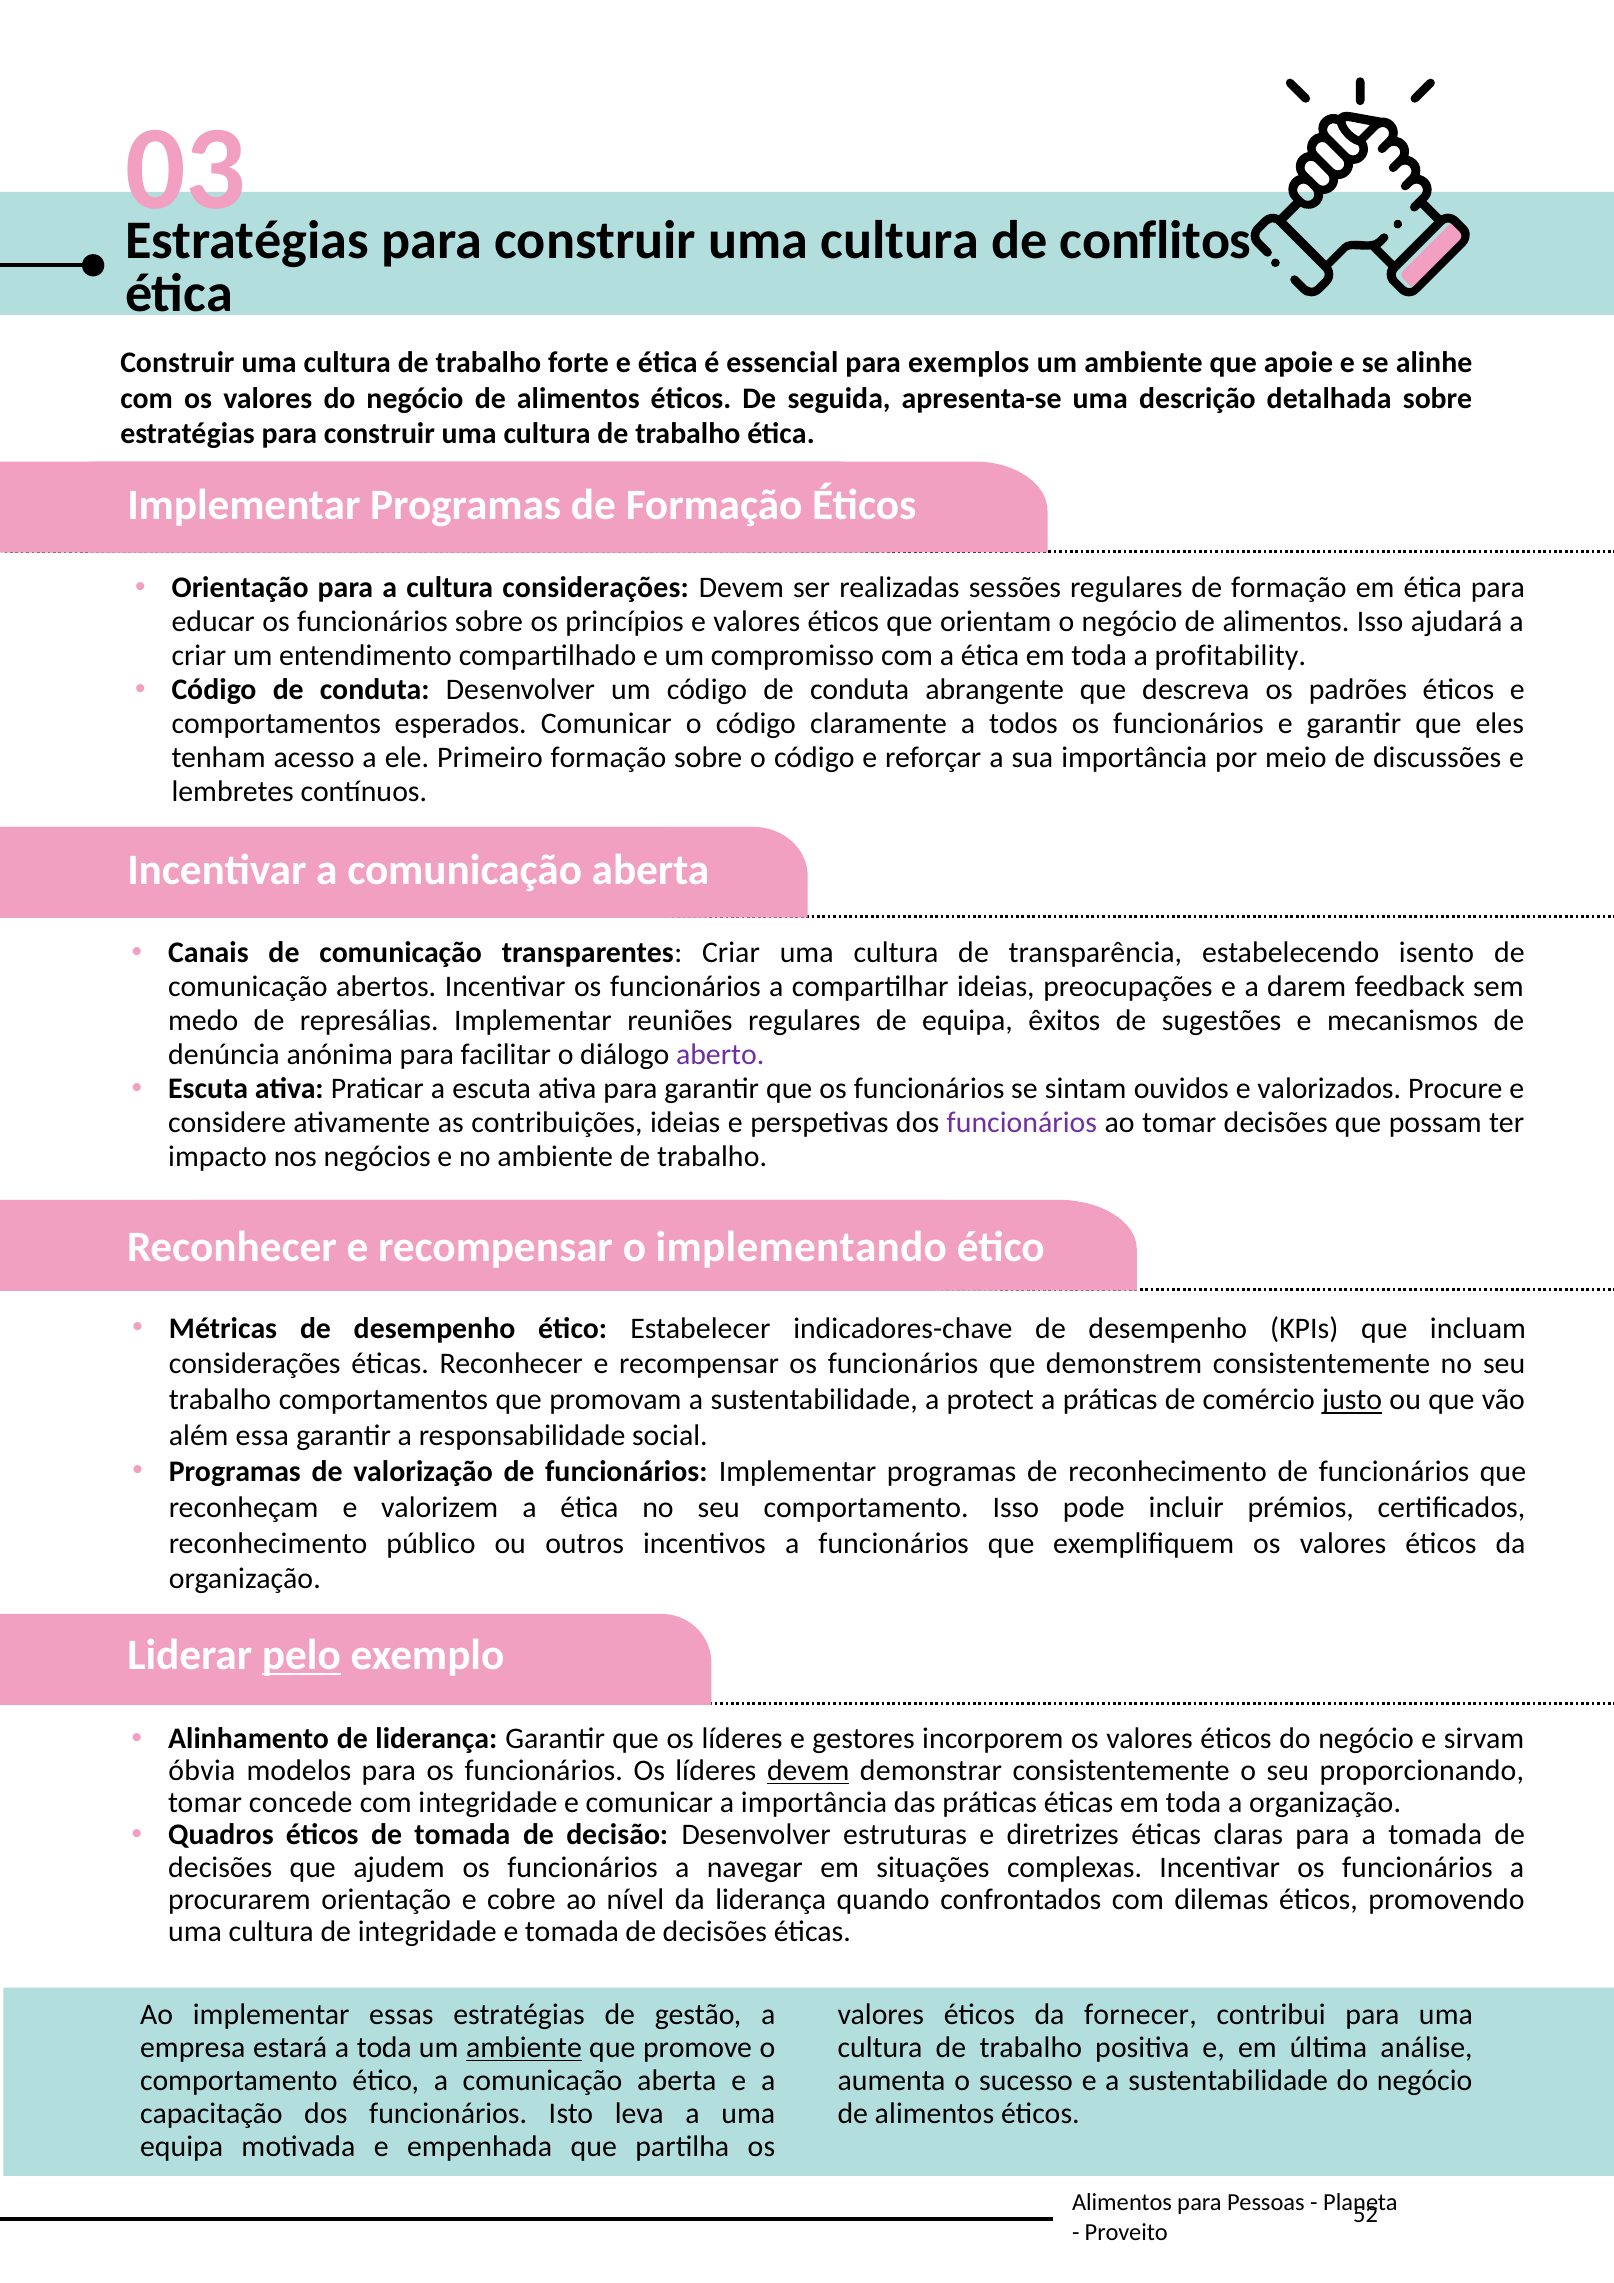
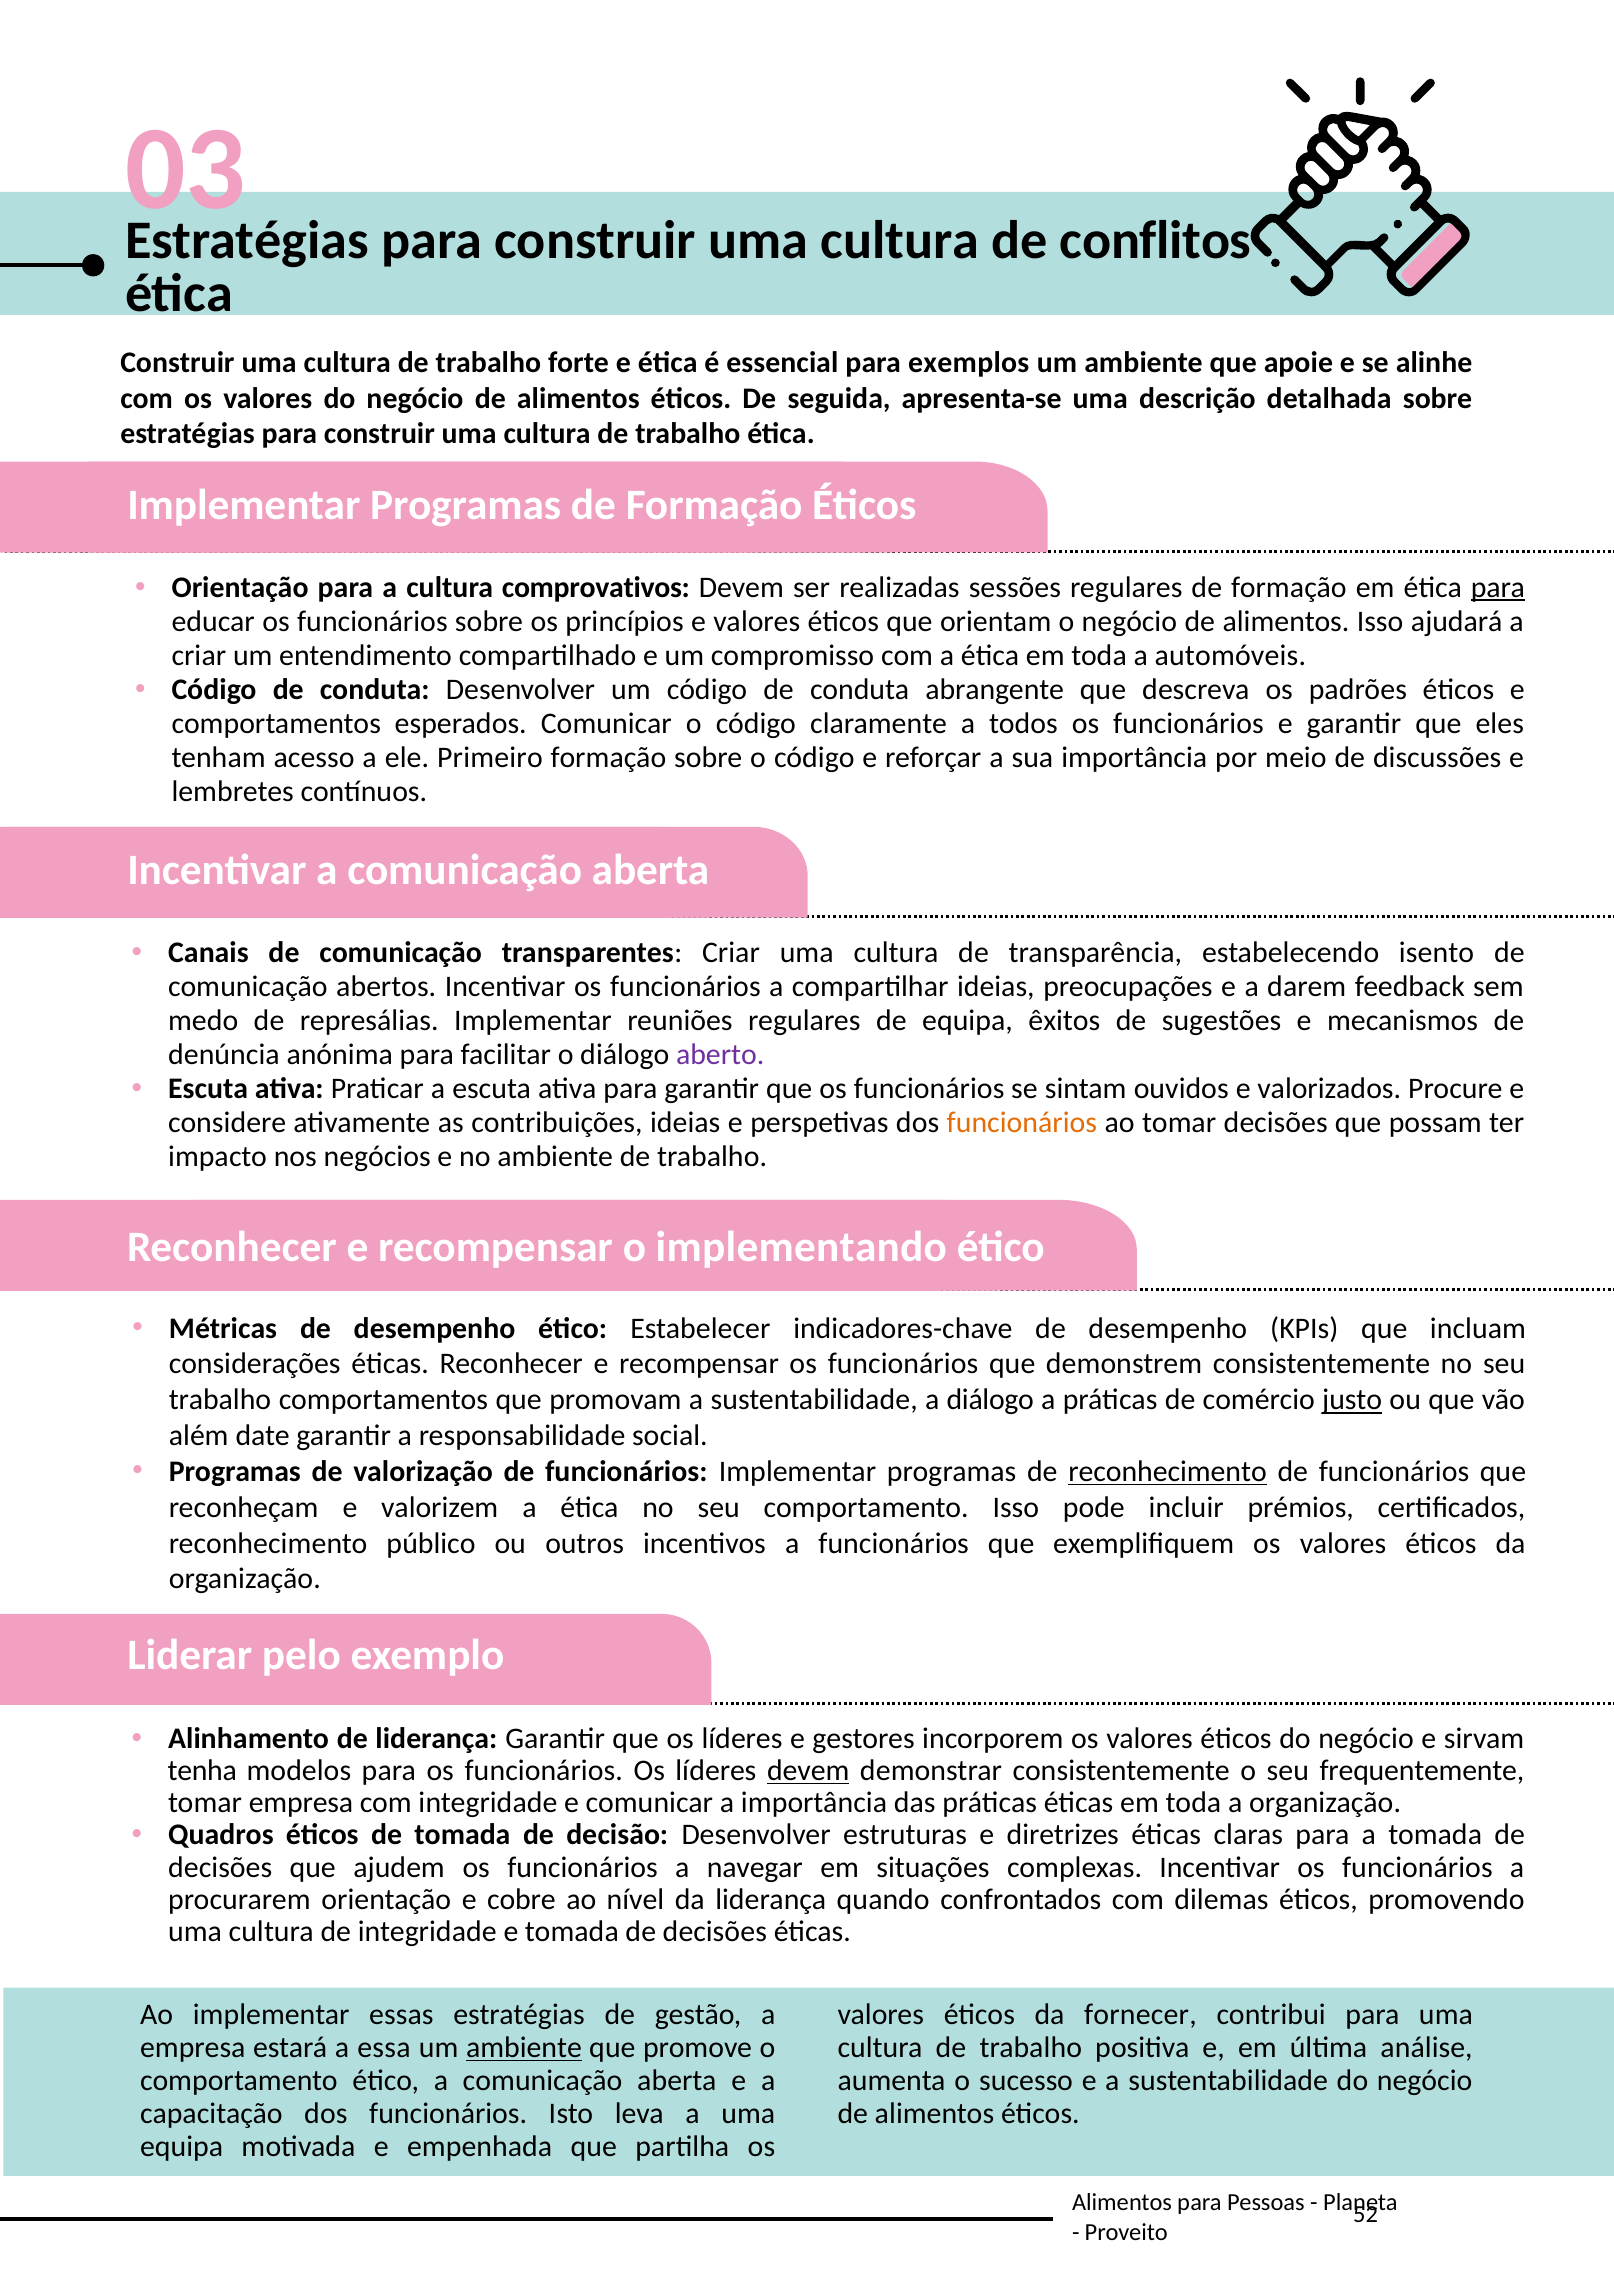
cultura considerações: considerações -> comprovativos (596, 587)
para underline: none -> present (1498, 587)
profitability: profitability -> automóveis (1230, 655)
funcionários colour: purple -> orange (1022, 1123)
a protect: protect -> diálogo (990, 1400)
essa: essa -> date (263, 1436)
reconhecimento underline: none -> present (1168, 1471)
pelo underline: present -> none (301, 1655)
óbvia: óbvia -> tenha (202, 1770)
proporcionando: proporcionando -> frequentemente (1422, 1770)
tomar concede: concede -> empresa (301, 1803)
a toda: toda -> essa (384, 2047)
